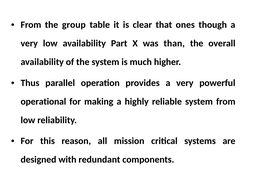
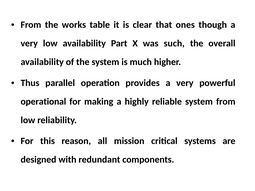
group: group -> works (74, 25)
than: than -> such (174, 43)
